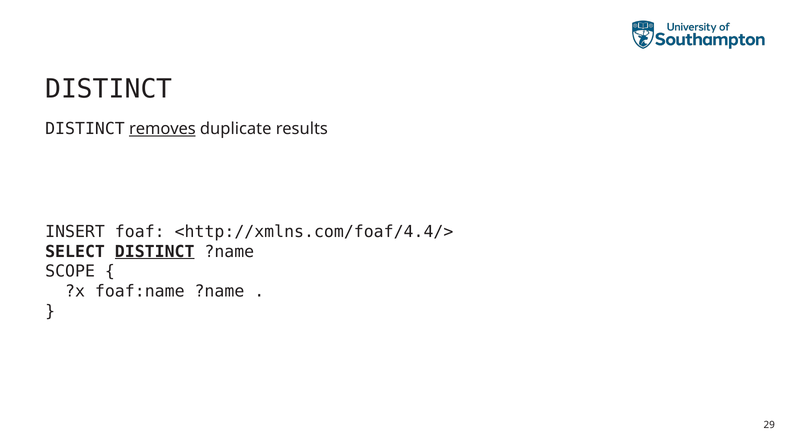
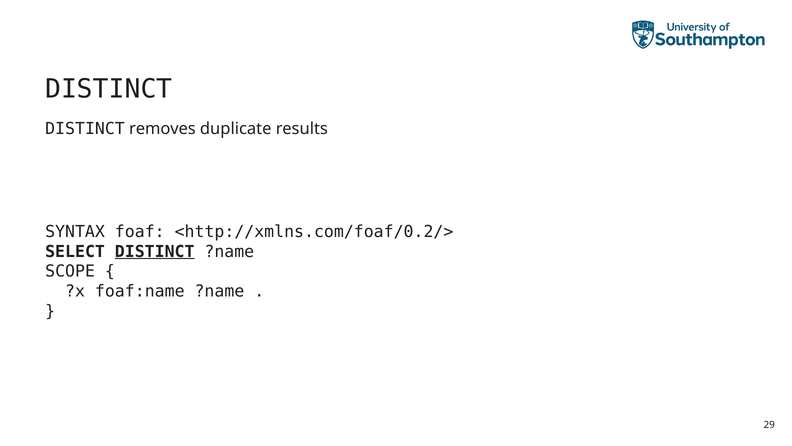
removes underline: present -> none (162, 129)
INSERT: INSERT -> SYNTAX (75, 231)
<http://xmlns.com/foaf/4.4/>: <http://xmlns.com/foaf/4.4/> -> <http://xmlns.com/foaf/0.2/> (314, 231)
